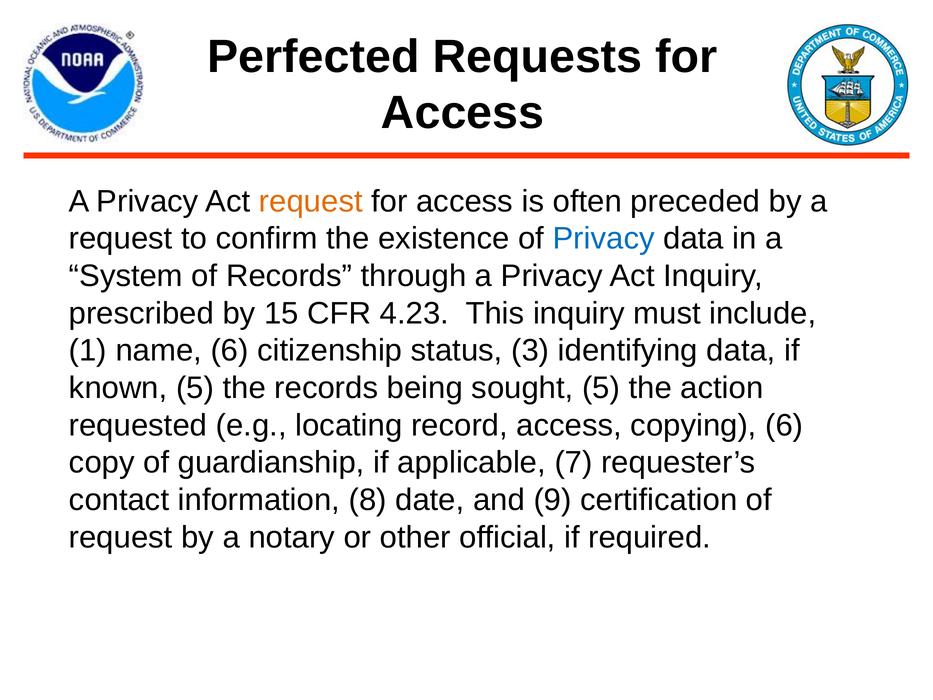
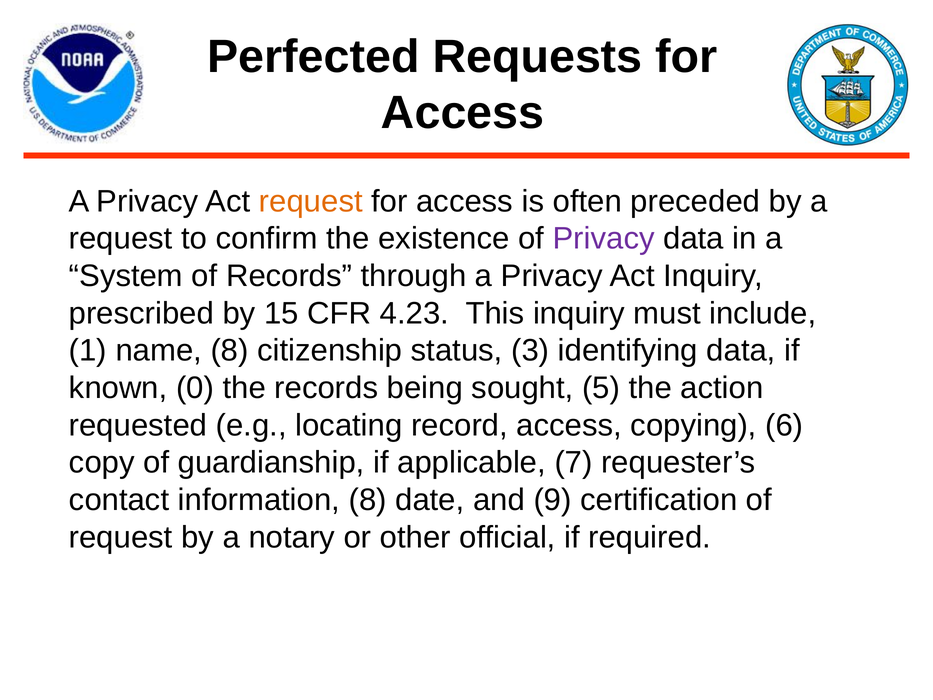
Privacy colour: blue -> purple (604, 239)
name 6: 6 -> 8 (230, 351)
known 5: 5 -> 0 (195, 388)
